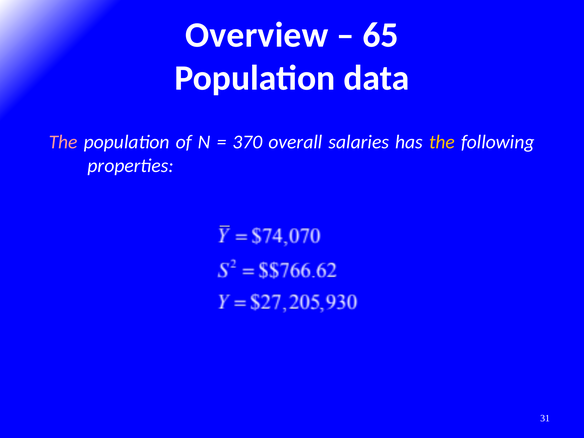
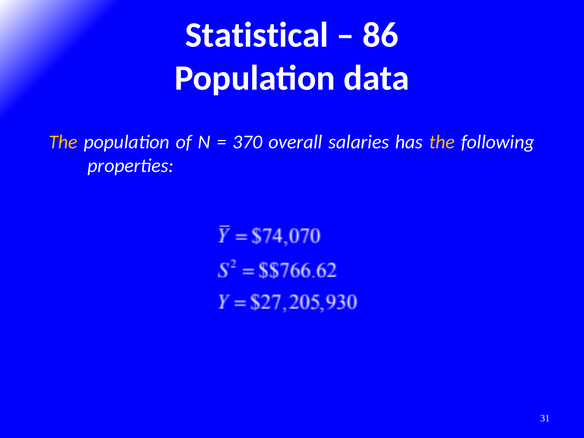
Overview: Overview -> Statistical (257, 35)
65: 65 -> 86 (381, 35)
The colour: pink -> yellow (63, 142)
